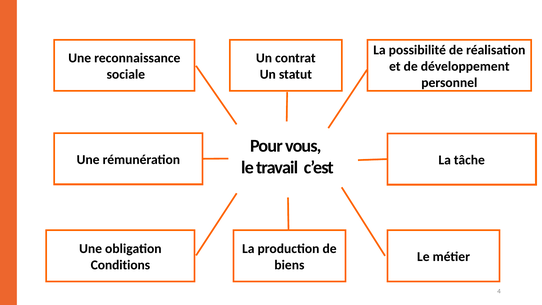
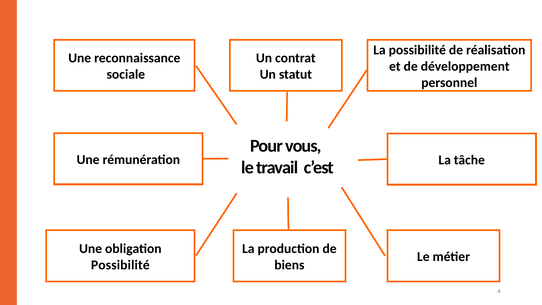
Conditions: Conditions -> Possibilité (120, 265)
